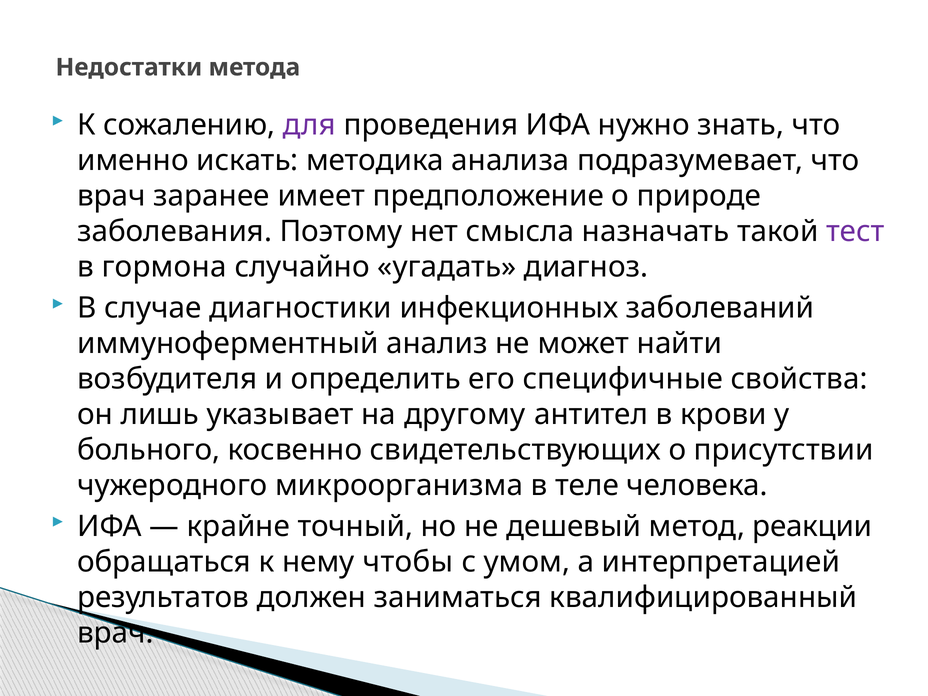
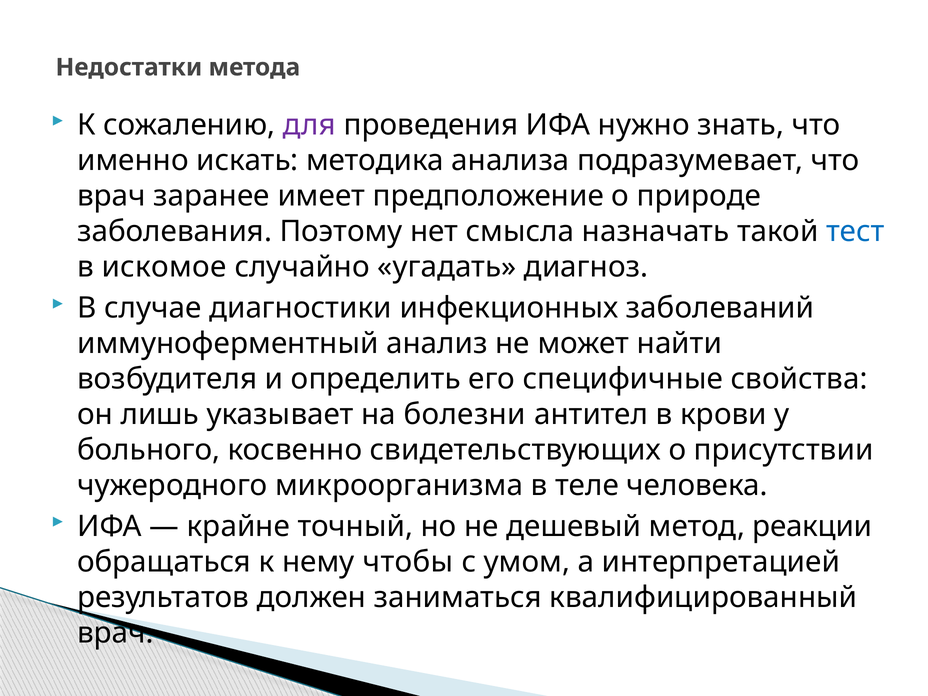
тест colour: purple -> blue (855, 232)
гормона: гормона -> искомое (164, 267)
другому: другому -> болезни (465, 415)
